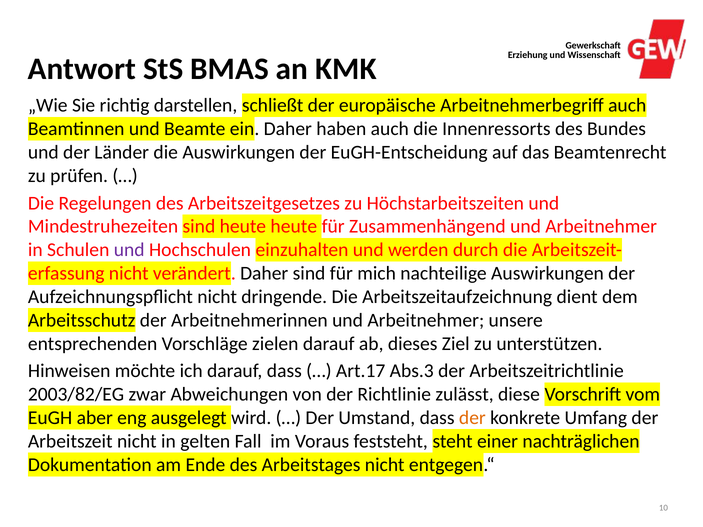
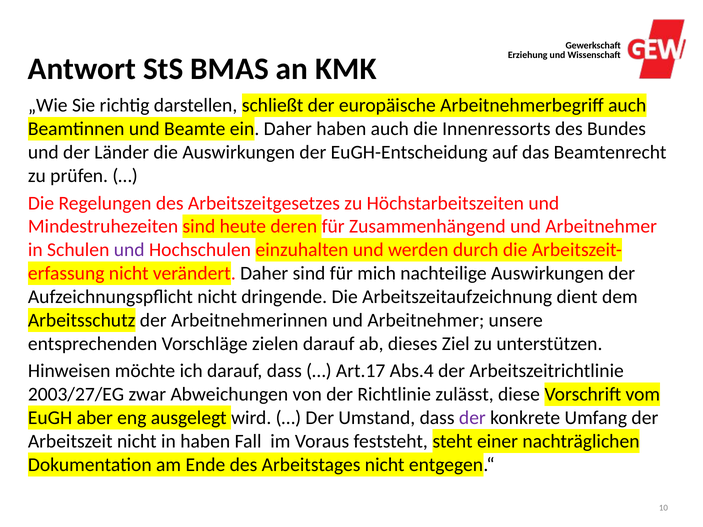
heute heute: heute -> deren (294, 227)
Abs.3: Abs.3 -> Abs.4 (412, 371)
2003/82/EG: 2003/82/EG -> 2003/27/EG (76, 395)
der colour: orange -> purple (472, 418)
in gelten: gelten -> haben (205, 441)
